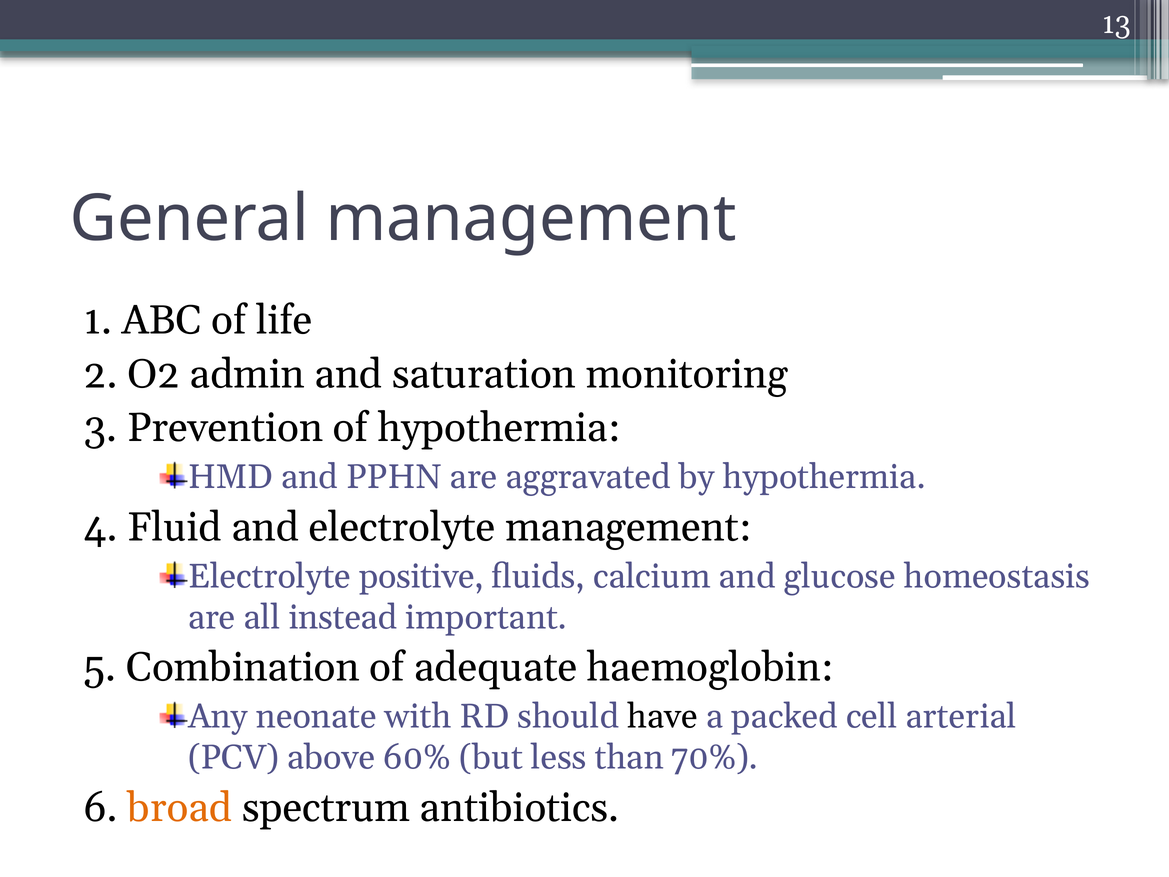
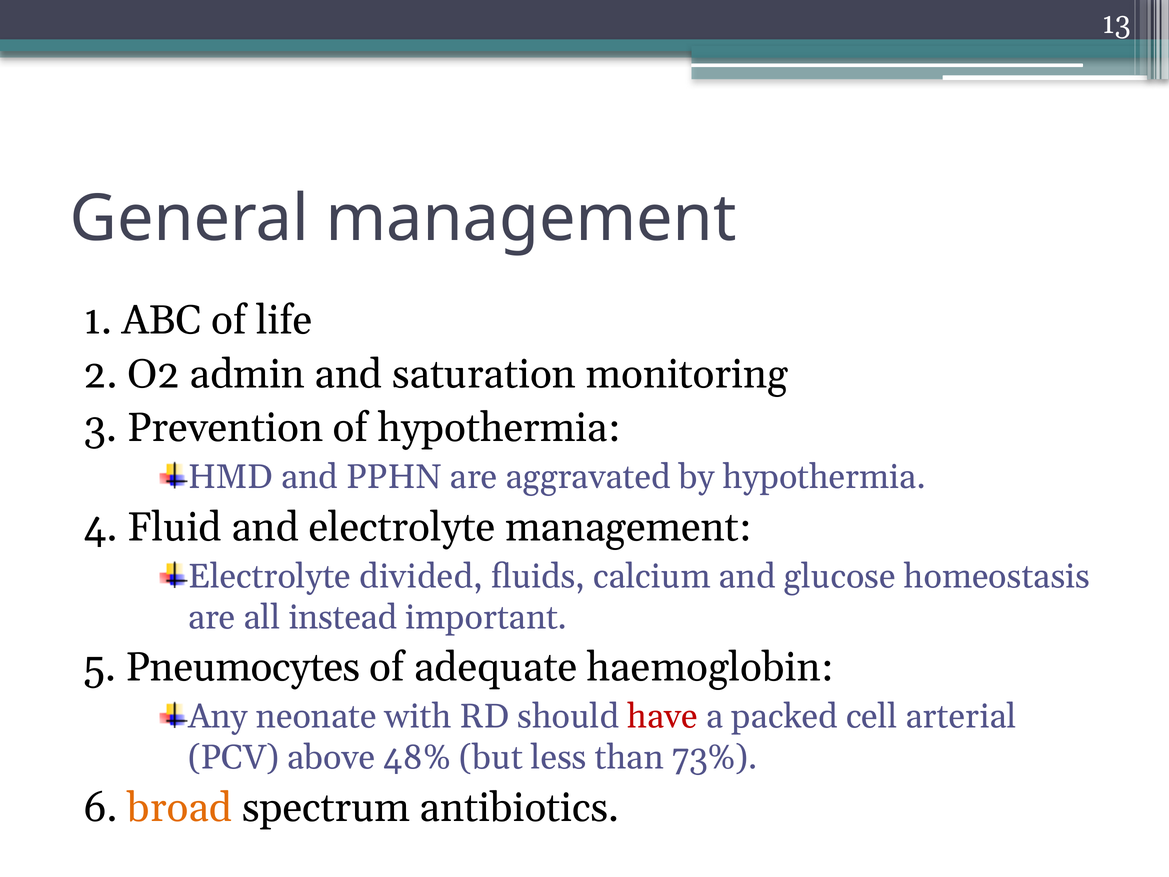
positive: positive -> divided (421, 576)
Combination: Combination -> Pneumocytes (243, 667)
have colour: black -> red (663, 717)
60%: 60% -> 48% (417, 757)
70%: 70% -> 73% (715, 757)
